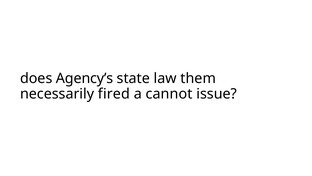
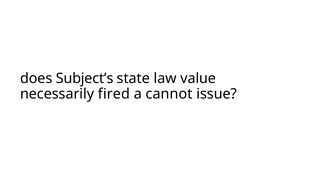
Agency’s: Agency’s -> Subject’s (85, 78)
them: them -> value (198, 78)
